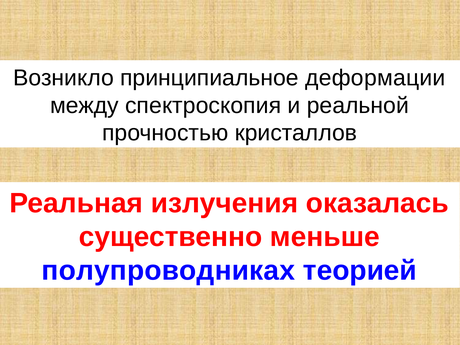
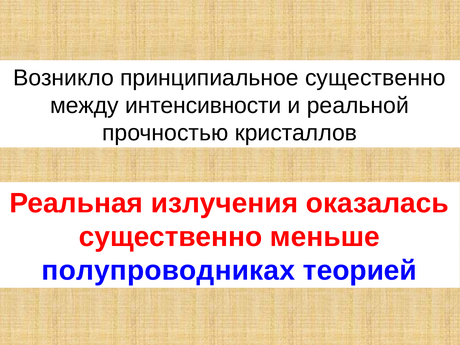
принципиальное деформации: деформации -> существенно (375, 78)
спектроскопия: спектроскопия -> интенсивности (203, 105)
